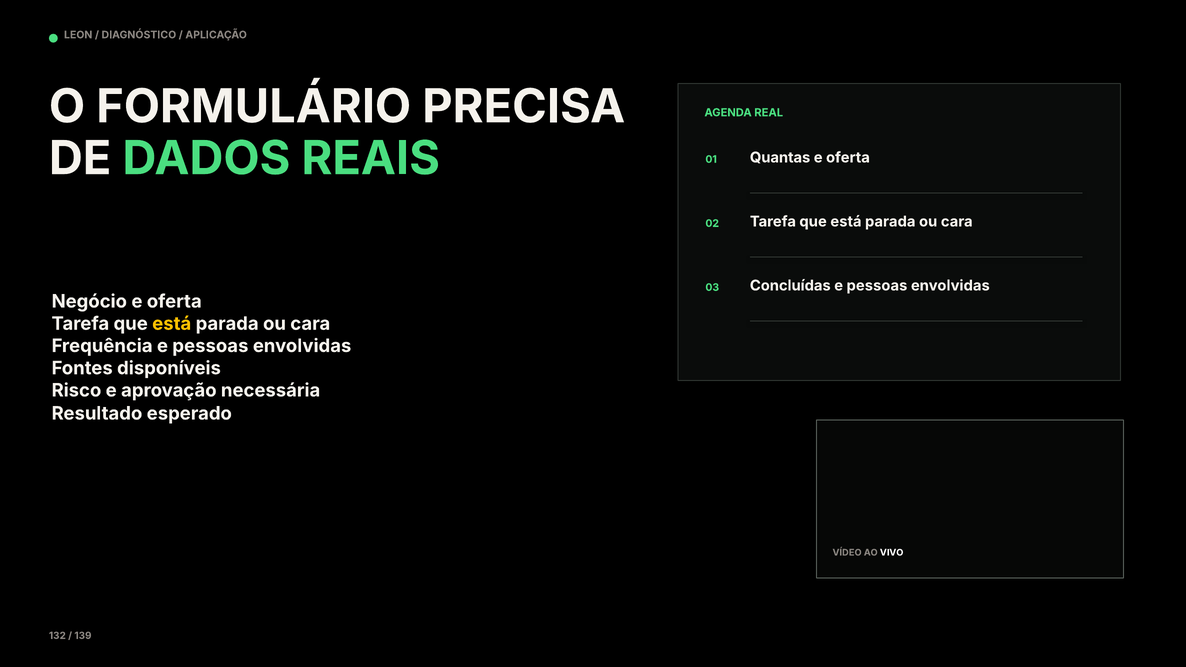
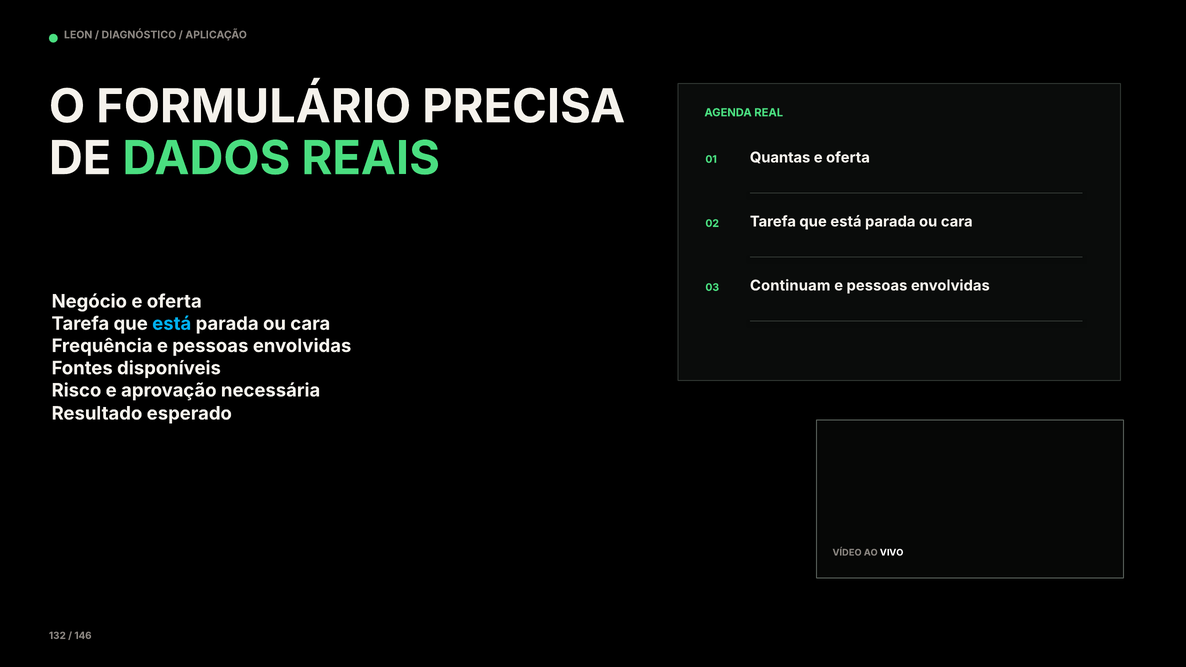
Concluídas: Concluídas -> Continuam (790, 286)
está colour: yellow -> light blue (172, 324)
139: 139 -> 146 (83, 636)
